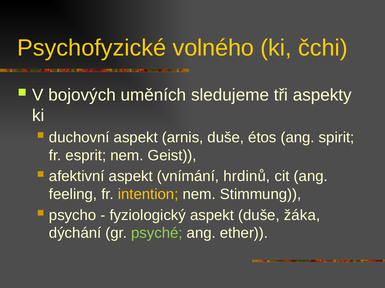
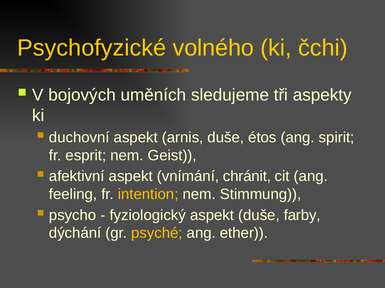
hrdinů: hrdinů -> chránit (247, 177)
žáka: žáka -> farby (302, 216)
psyché colour: light green -> yellow (157, 234)
